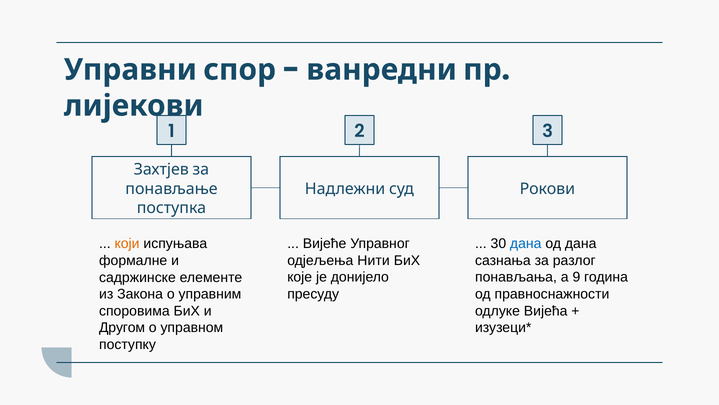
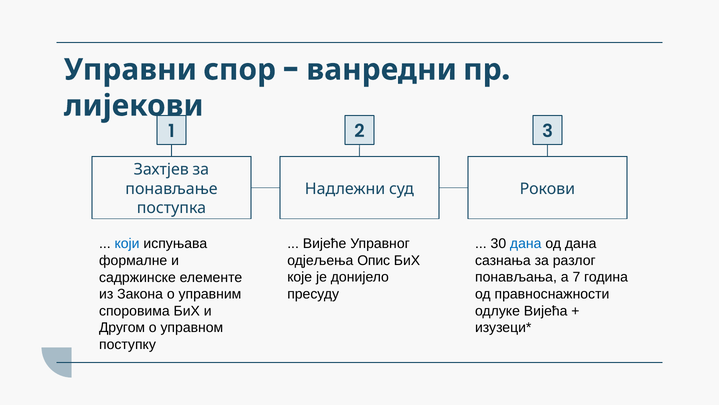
који colour: orange -> blue (127, 243)
Нити: Нити -> Опис (374, 260)
9: 9 -> 7 (576, 277)
